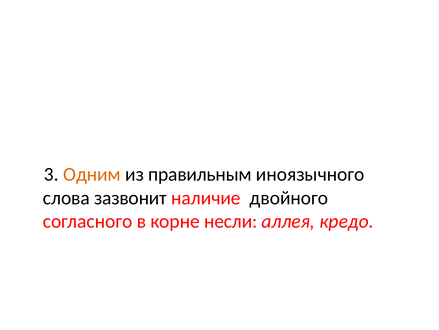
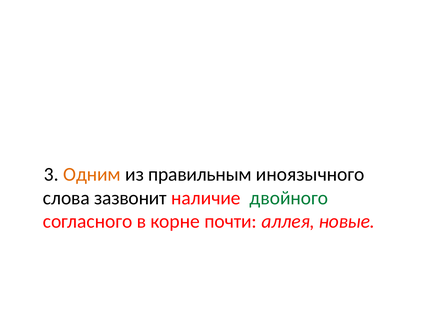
двойного colour: black -> green (289, 198)
несли: несли -> почти (231, 221)
кредо: кредо -> новые (347, 221)
